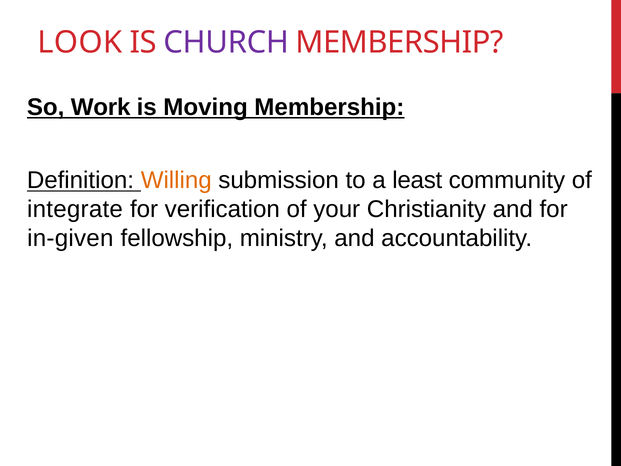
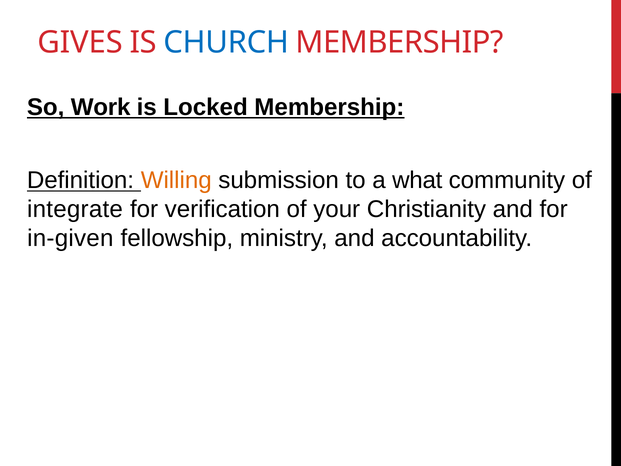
LOOK: LOOK -> GIVES (80, 43)
CHURCH colour: purple -> blue (226, 43)
Moving: Moving -> Locked (206, 107)
least: least -> what (417, 180)
